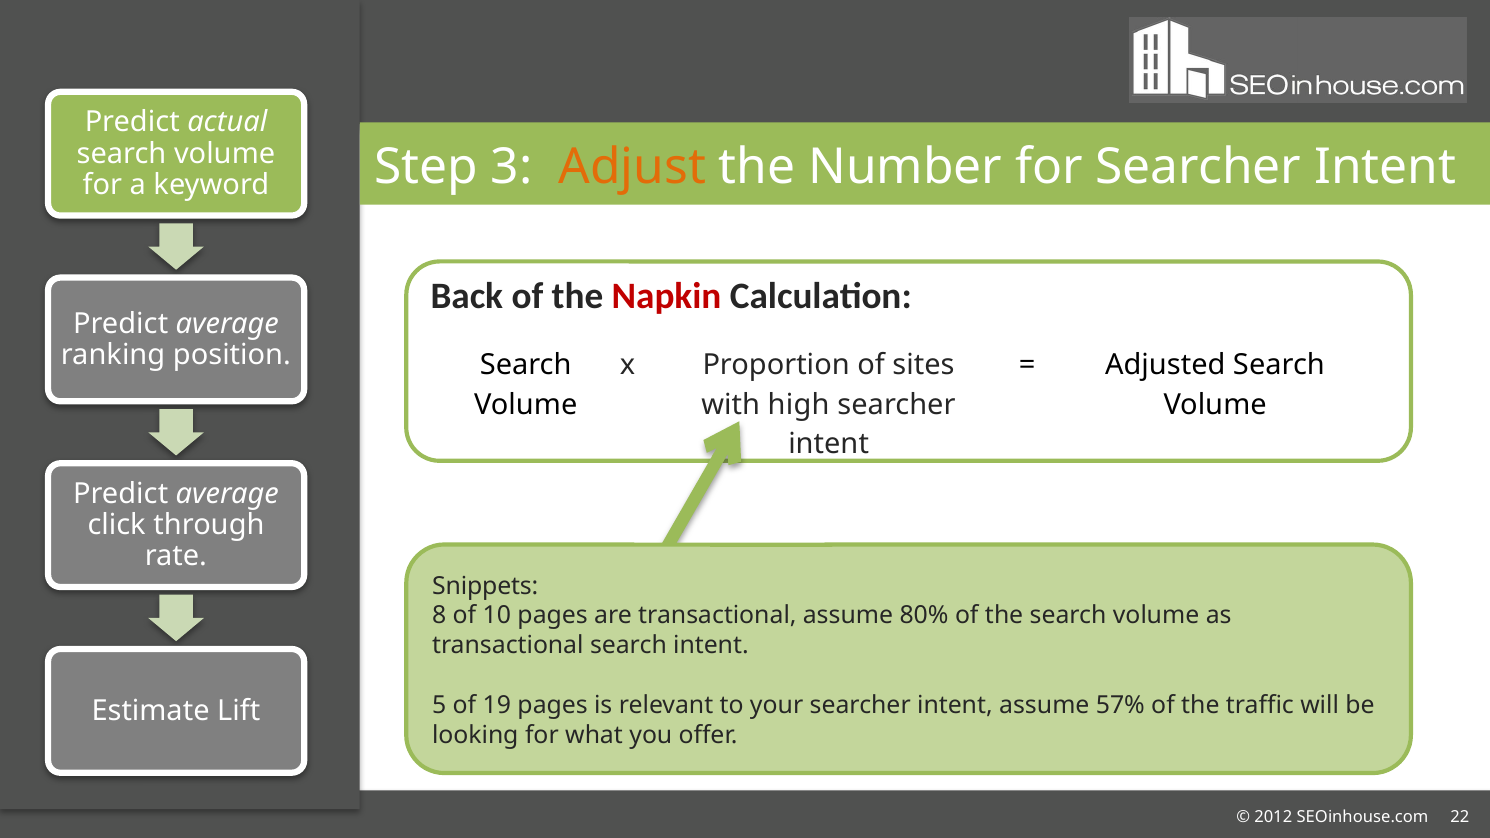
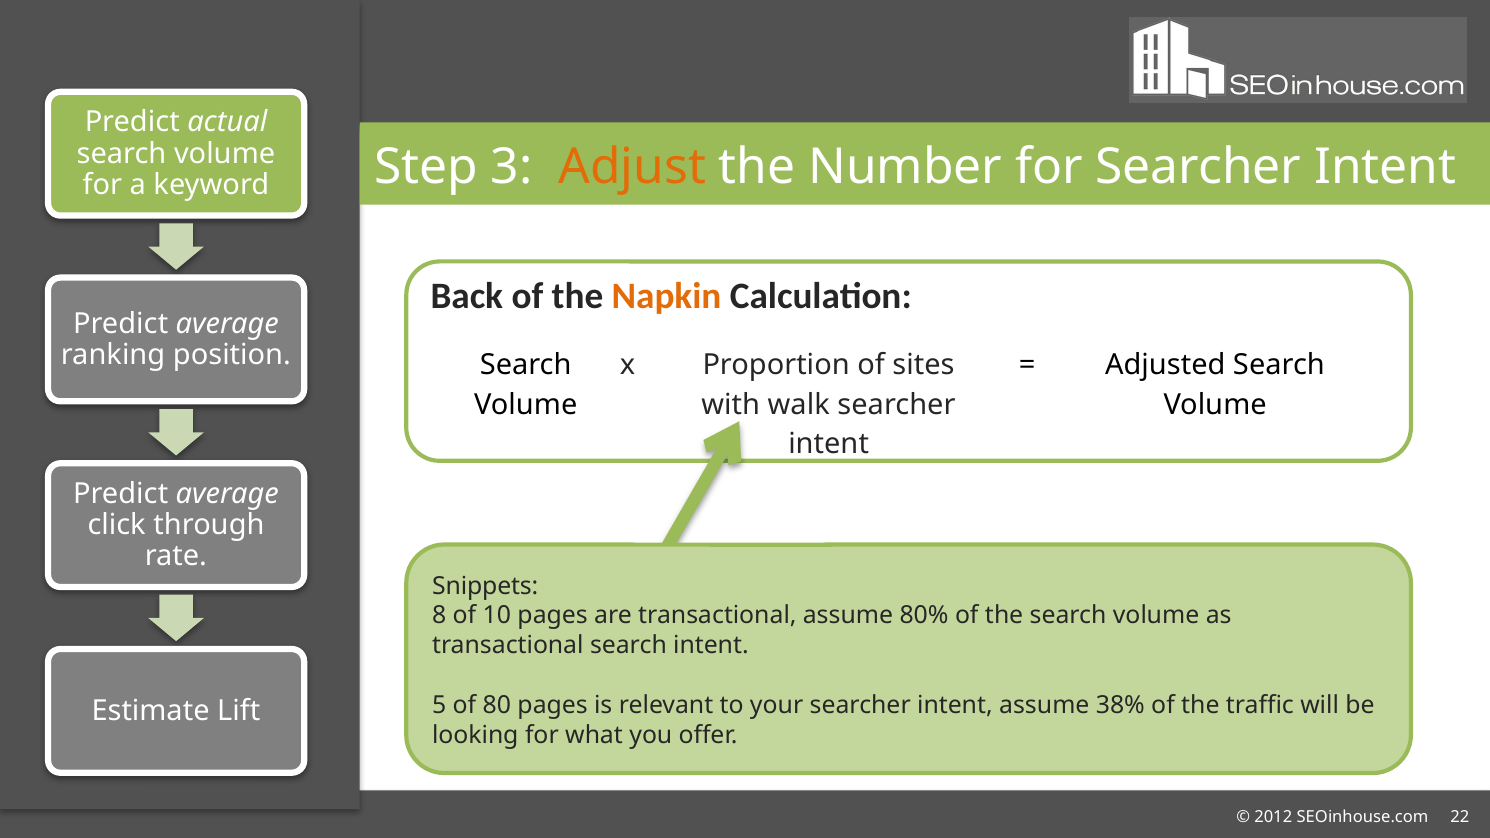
Napkin colour: red -> orange (667, 297)
high: high -> walk (799, 405)
19: 19 -> 80 (497, 705)
57%: 57% -> 38% (1120, 705)
